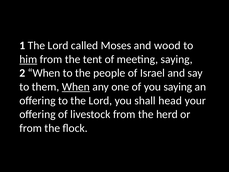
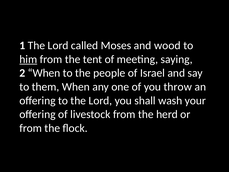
When underline: present -> none (76, 87)
you saying: saying -> throw (178, 87)
head: head -> wash (170, 100)
